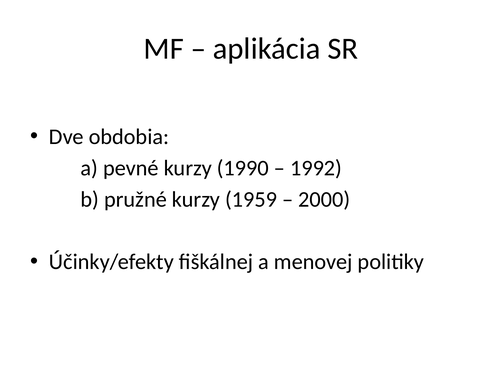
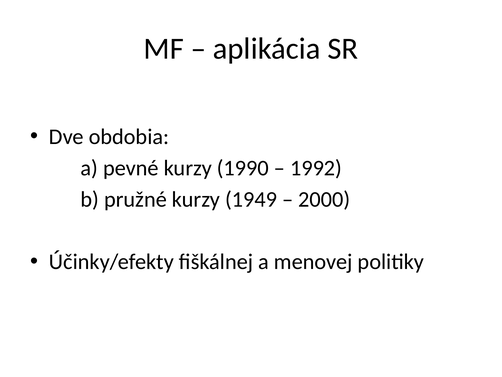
1959: 1959 -> 1949 (251, 199)
